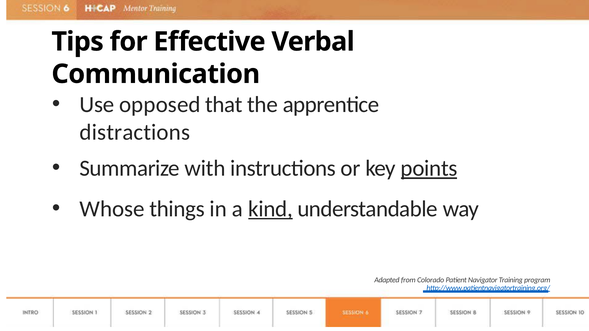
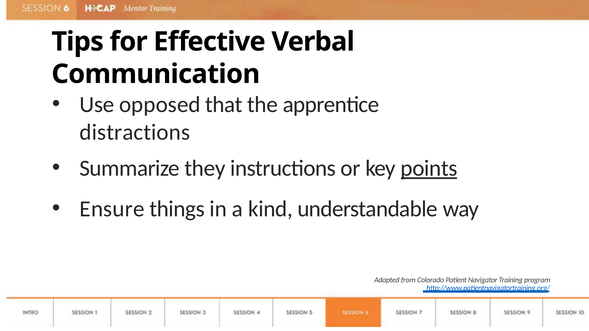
with: with -> they (205, 168)
Whose: Whose -> Ensure (112, 209)
kind underline: present -> none (270, 209)
